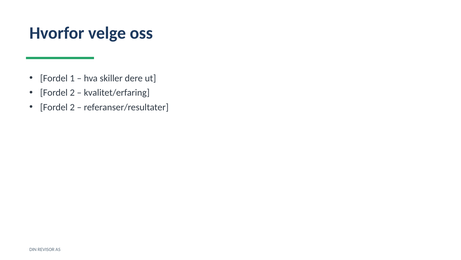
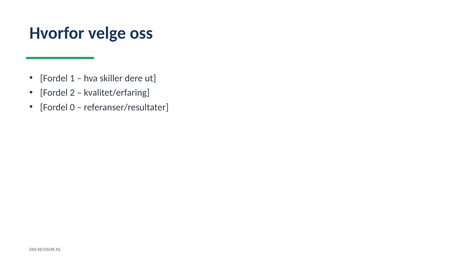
2: 2 -> 0 (72, 107)
